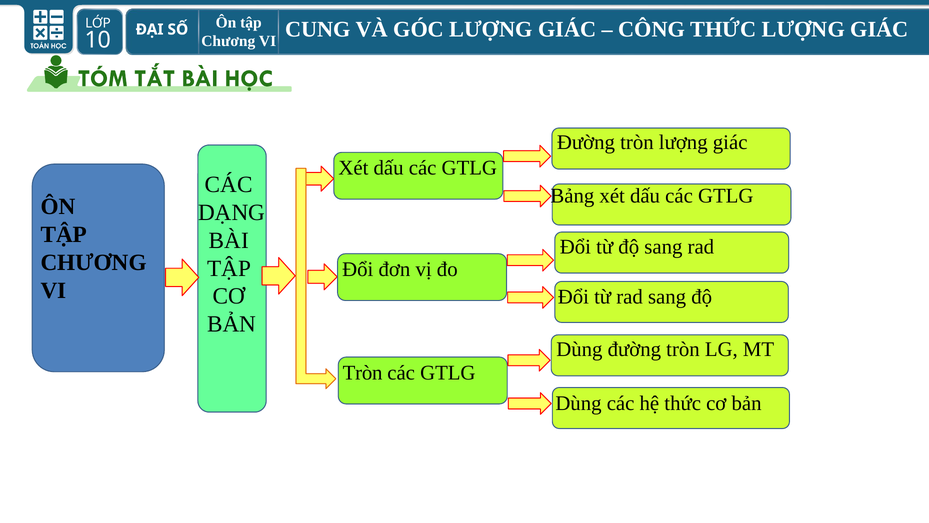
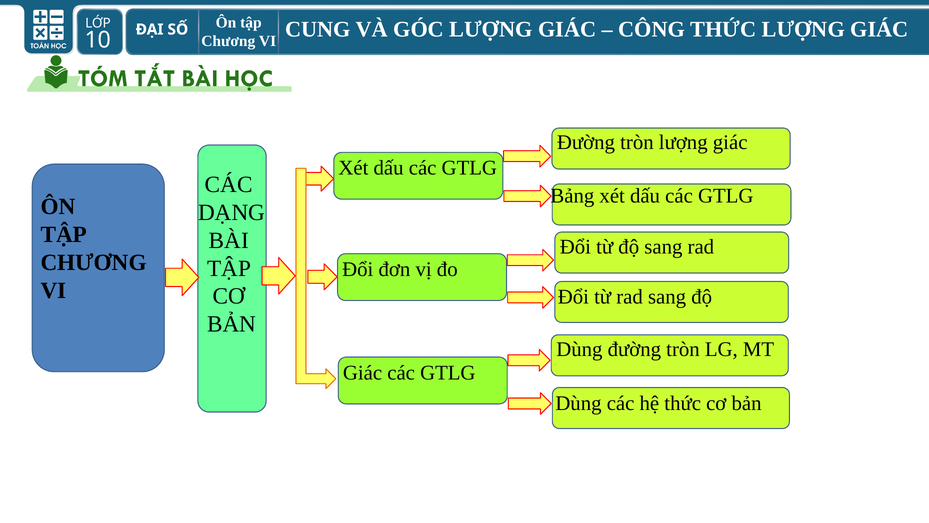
Tròn: Tròn -> Giác (363, 372)
